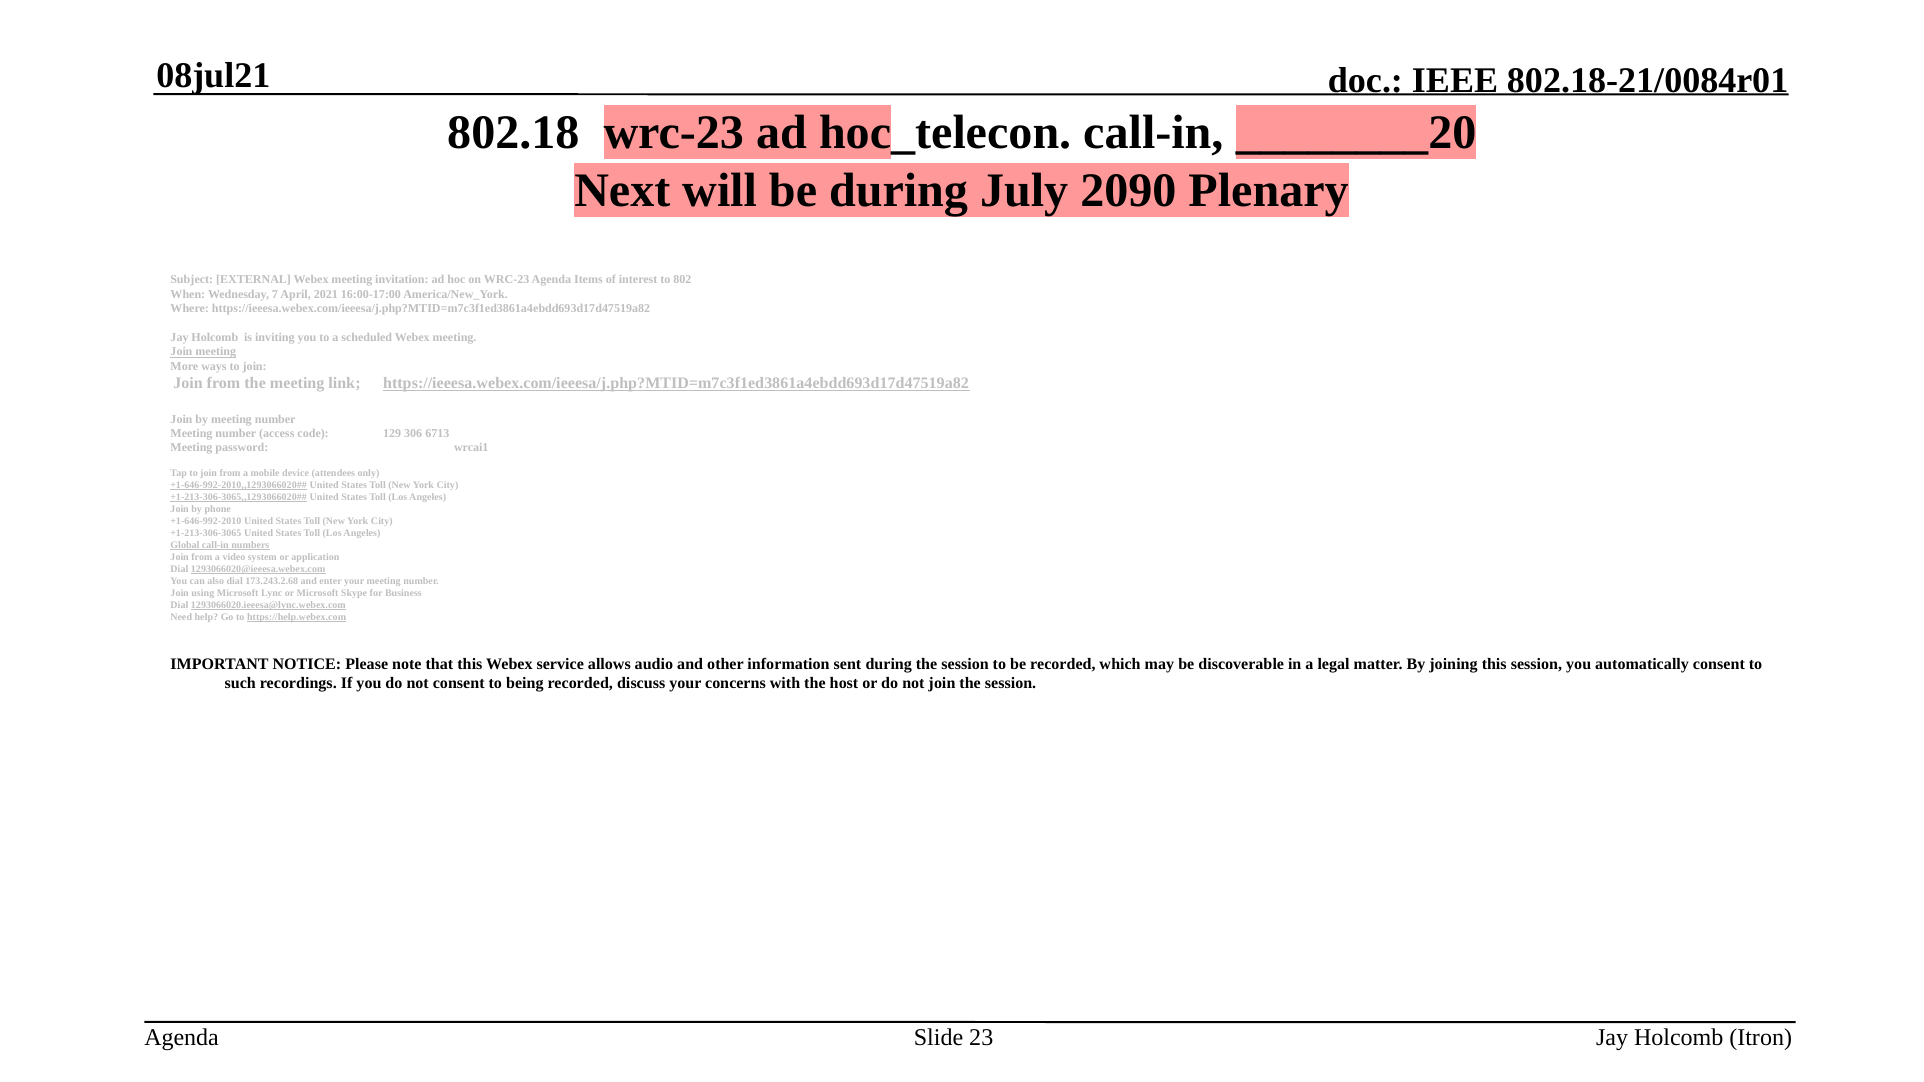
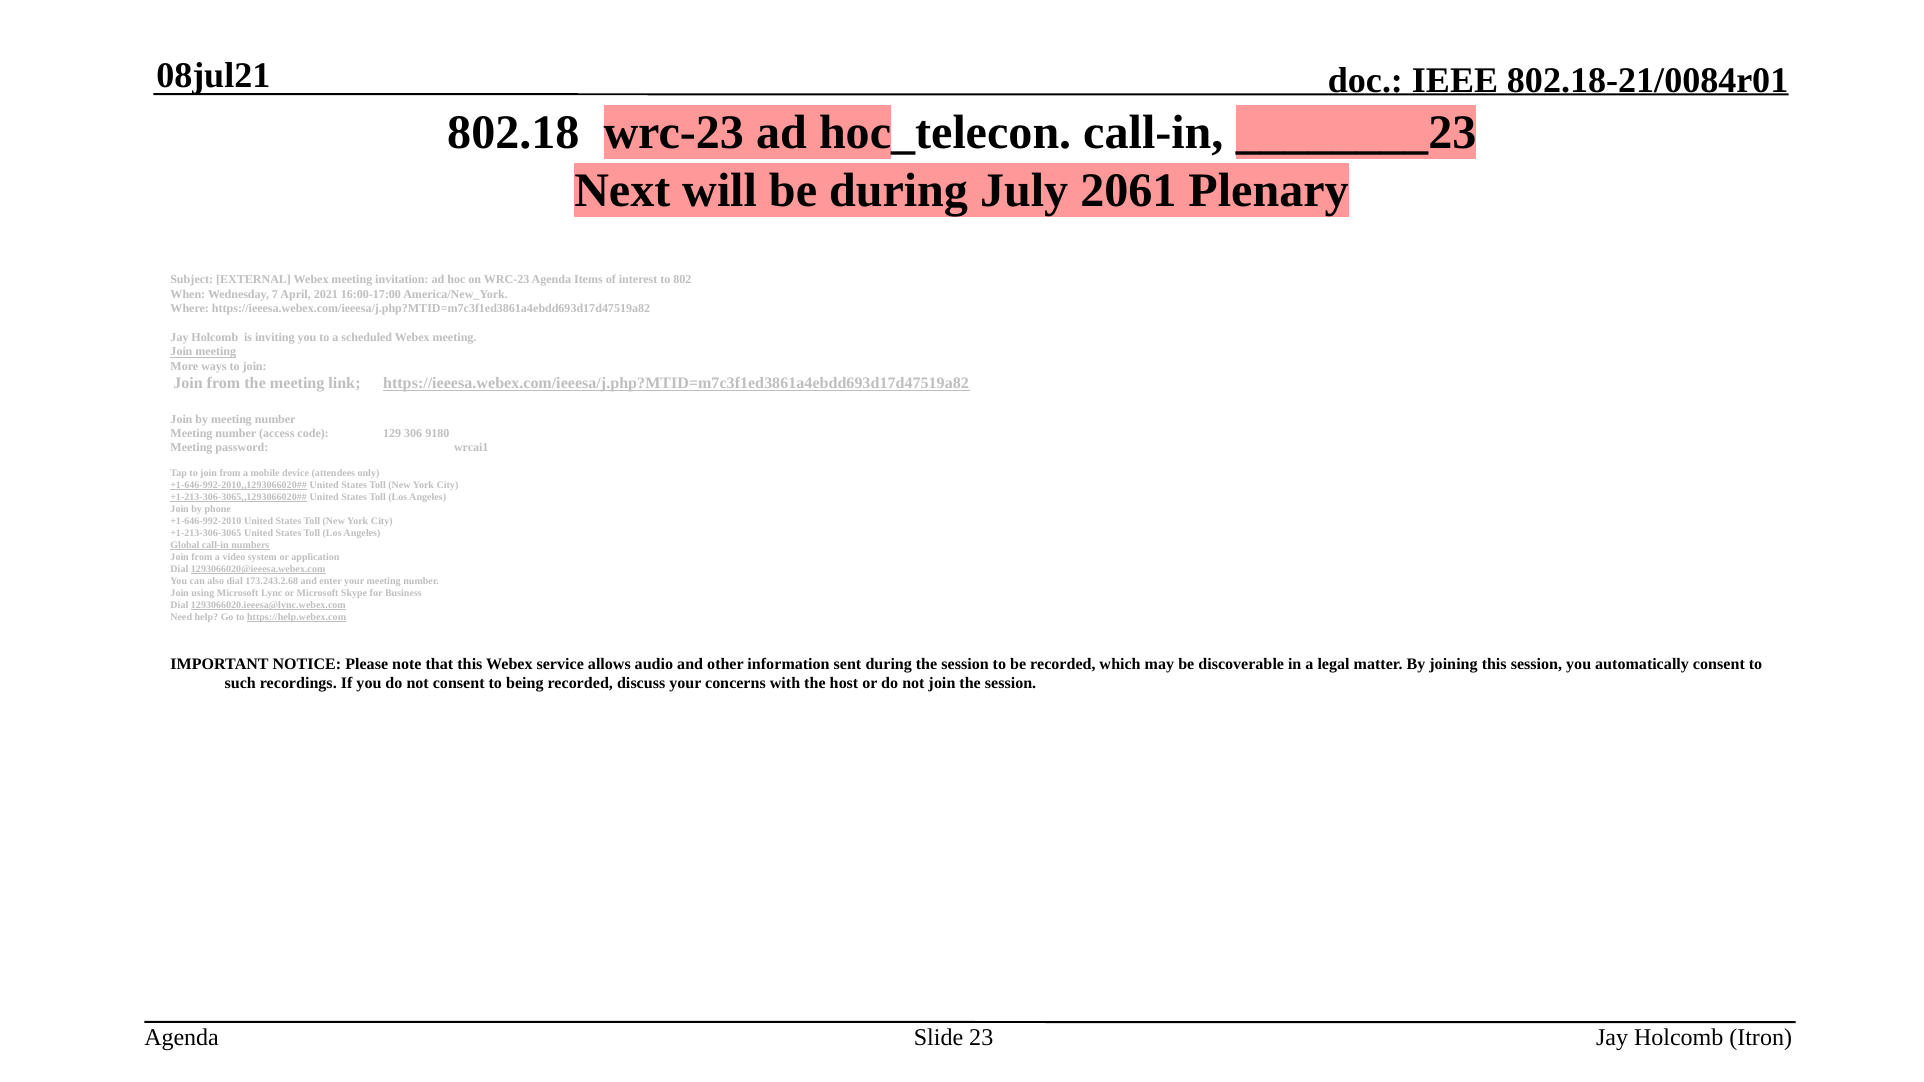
________20: ________20 -> ________23 (1356, 133)
2090: 2090 -> 2061 (1128, 190)
6713: 6713 -> 9180 (437, 434)
